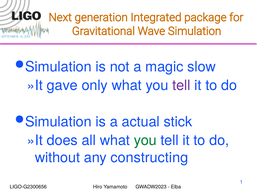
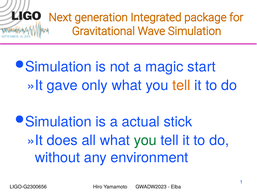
slow: slow -> start (202, 67)
tell colour: purple -> orange (181, 85)
constructing: constructing -> environment (149, 157)
